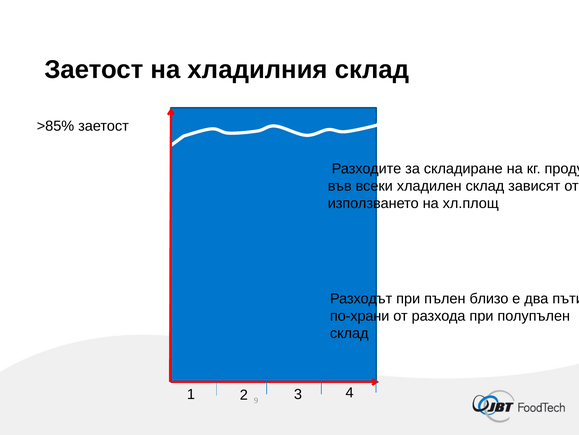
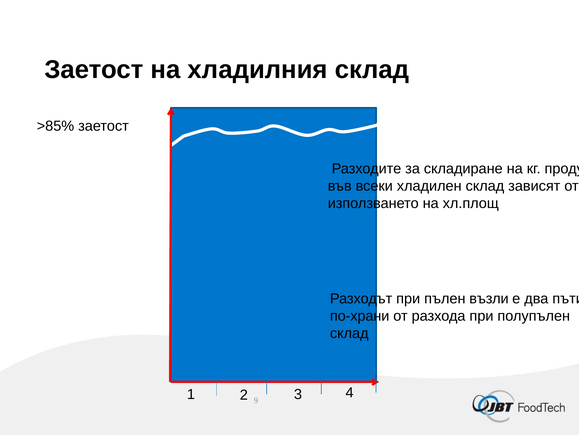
близо: близо -> възли (489, 298)
